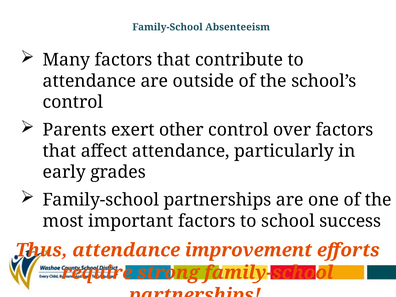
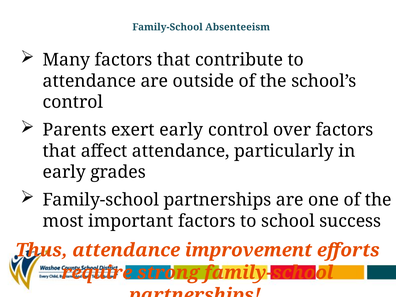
exert other: other -> early (181, 130)
